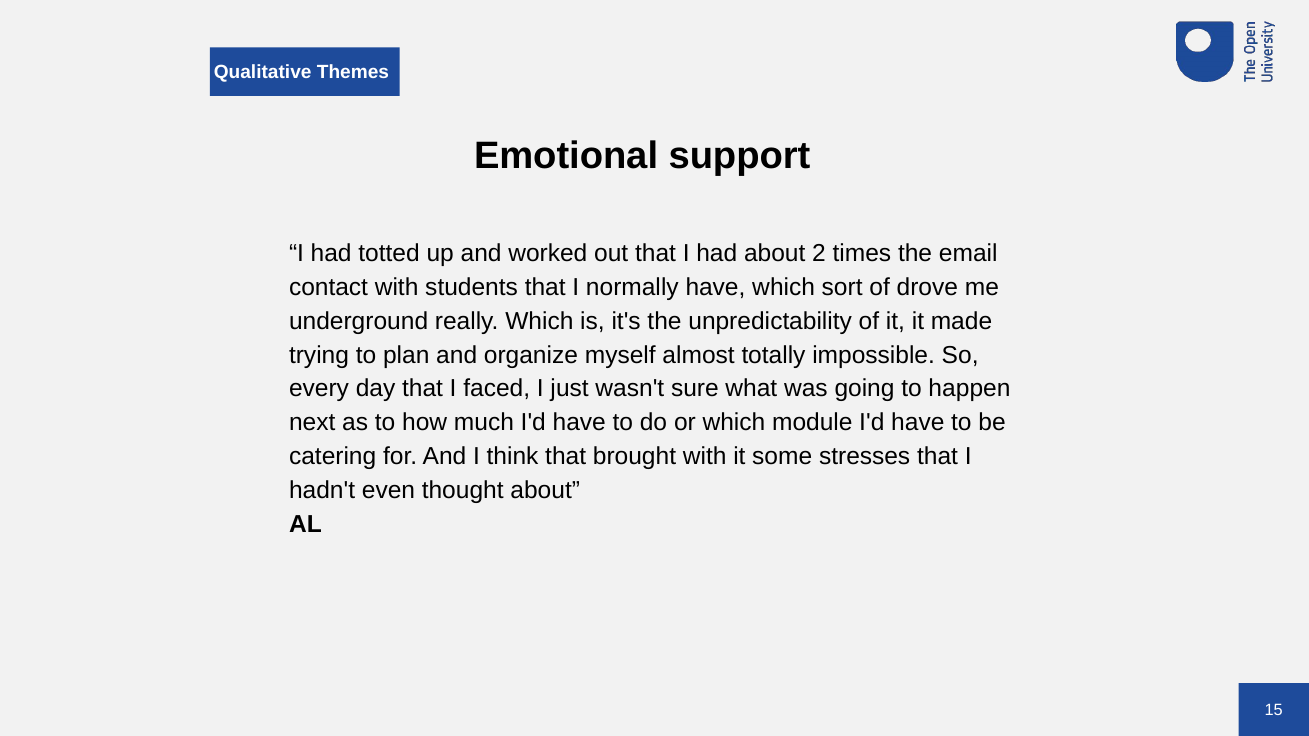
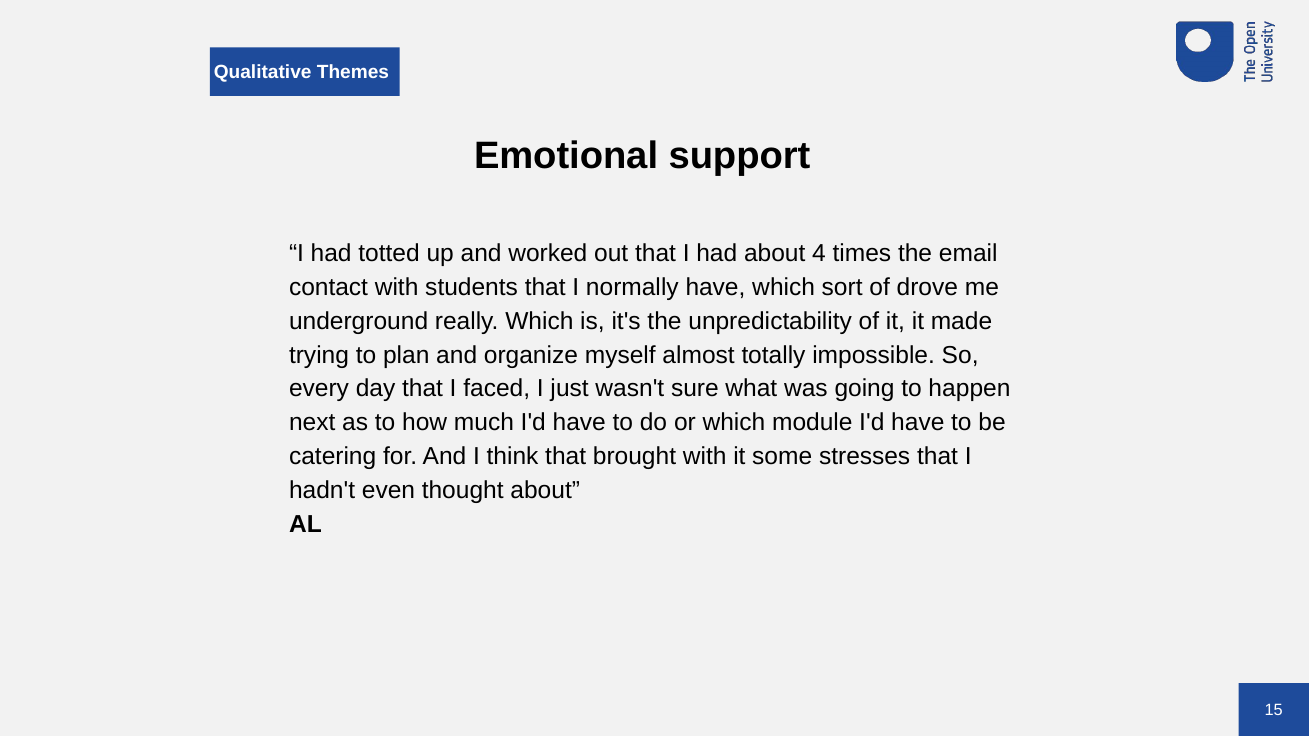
2: 2 -> 4 (819, 253)
